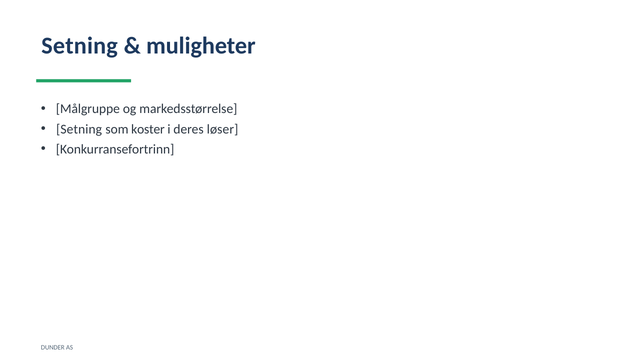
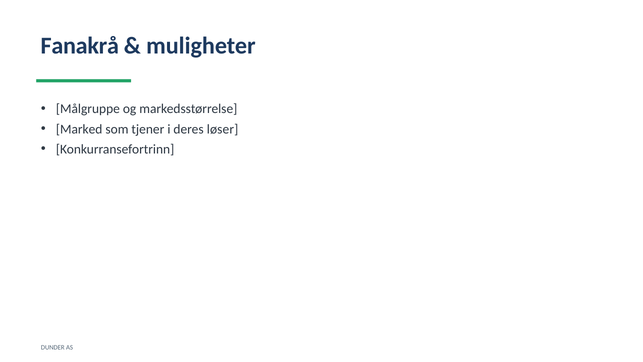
Setning: Setning -> Fanakrå (80, 46)
Setning: Setning -> Marked (79, 129)
koster: koster -> tjener (148, 129)
